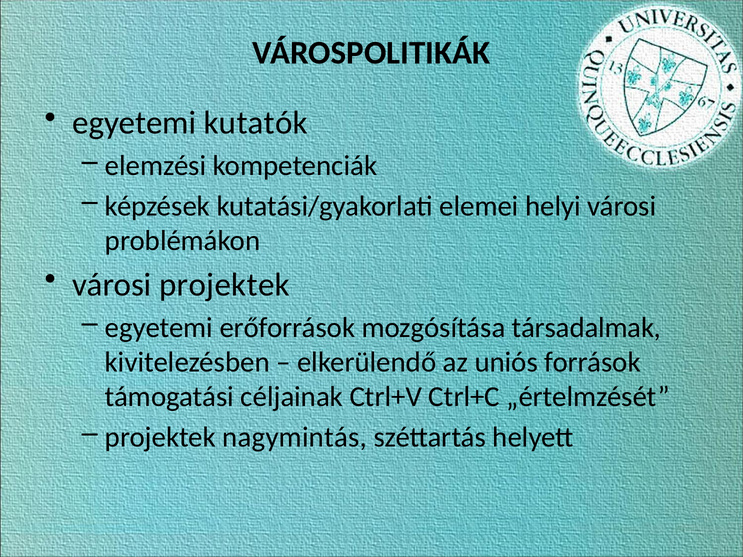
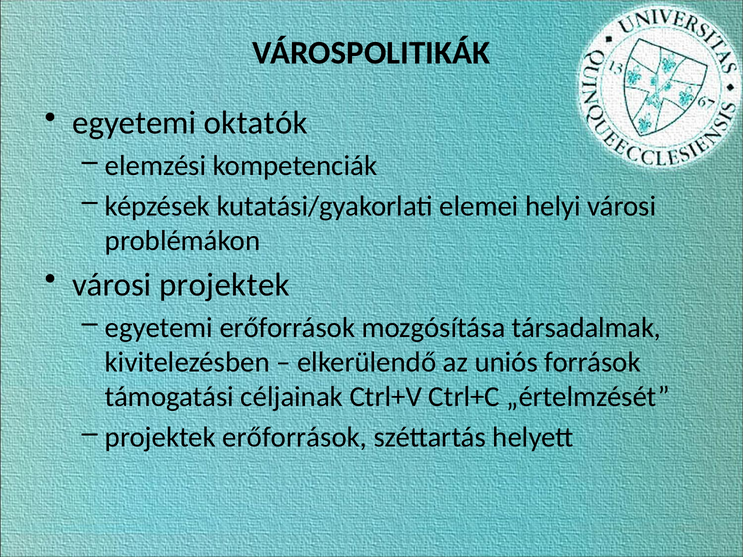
kutatók: kutatók -> oktatók (256, 123)
projektek nagymintás: nagymintás -> erőforrások (295, 438)
